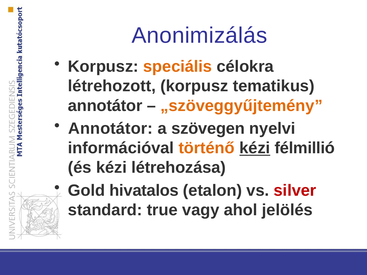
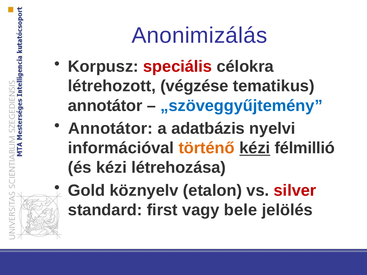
speciális colour: orange -> red (178, 67)
létrehozott korpusz: korpusz -> végzése (194, 86)
„szöveggyűjtemény colour: orange -> blue (242, 106)
szövegen: szövegen -> adatbázis (208, 129)
hivatalos: hivatalos -> köznyelv (144, 191)
true: true -> first (162, 210)
ahol: ahol -> bele (241, 210)
